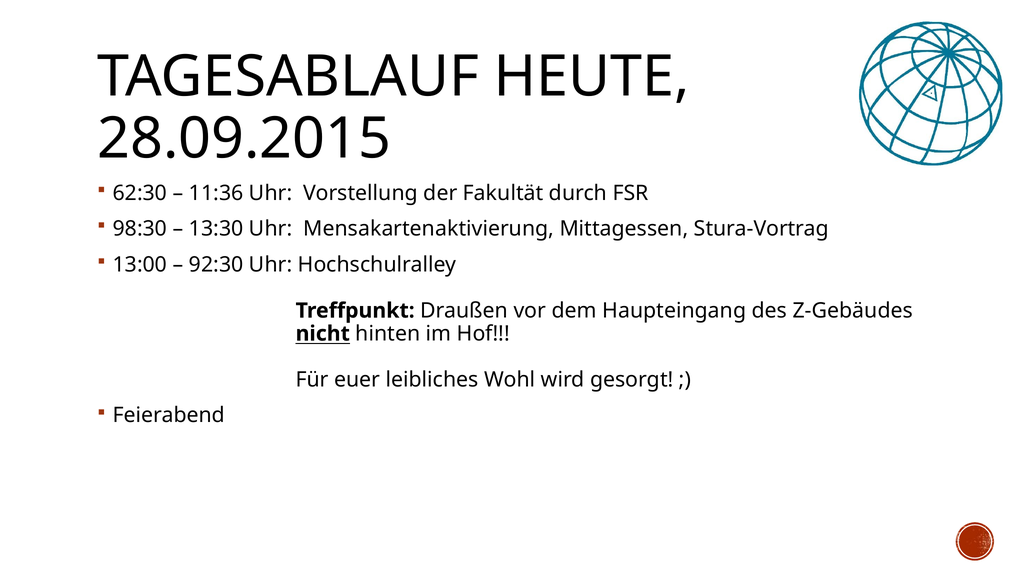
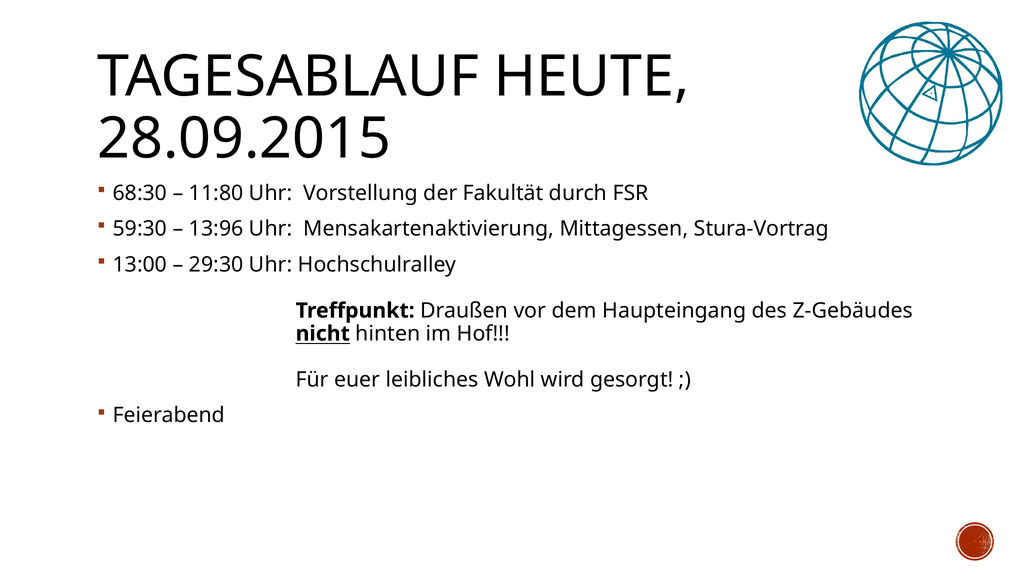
62:30: 62:30 -> 68:30 (140, 193)
11:36: 11:36 -> 11:80 (216, 193)
98:30: 98:30 -> 59:30 (140, 229)
13:30: 13:30 -> 13:96 (216, 229)
92:30: 92:30 -> 29:30 (216, 265)
